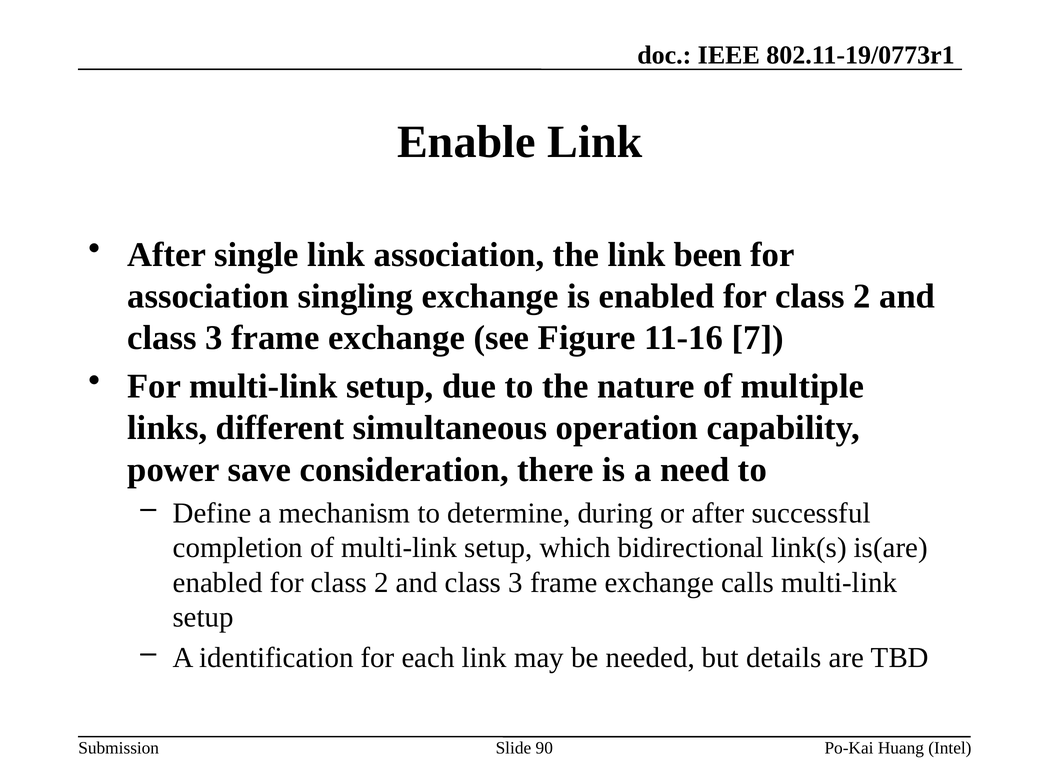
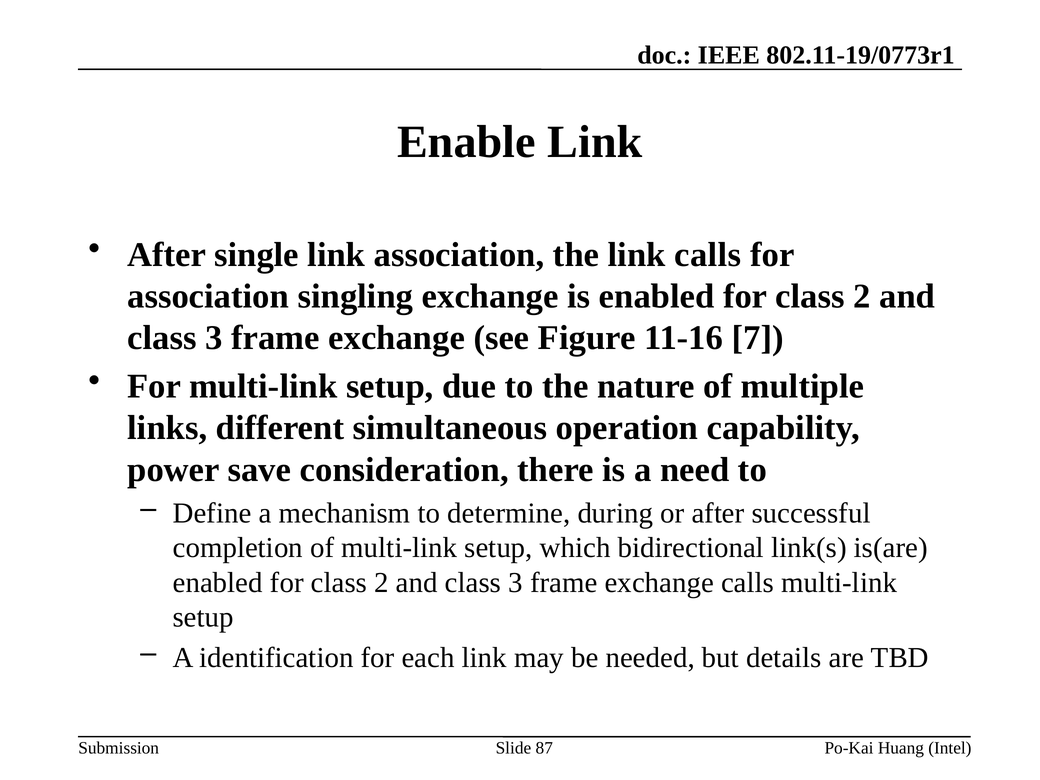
link been: been -> calls (708, 255)
90: 90 -> 87 (544, 748)
